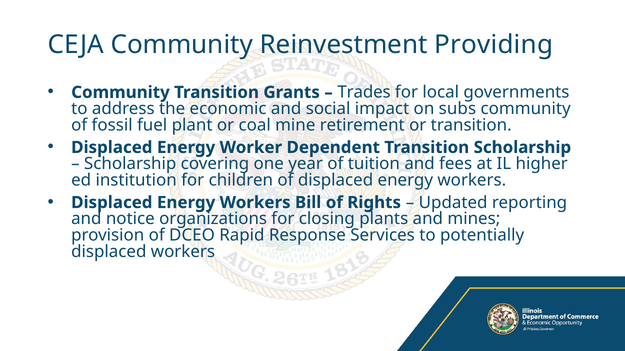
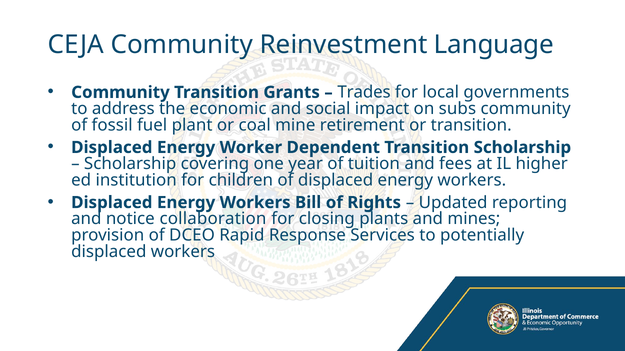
Providing: Providing -> Language (494, 45)
organizations: organizations -> collaboration (213, 219)
